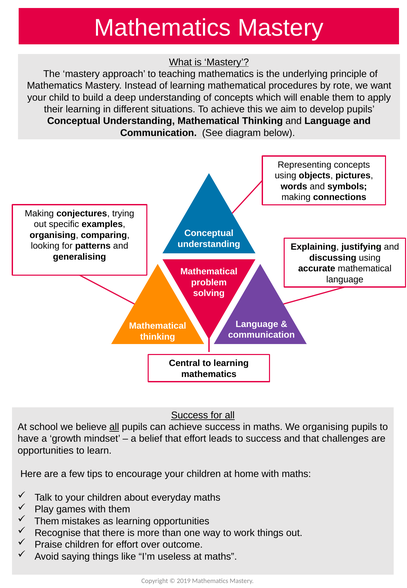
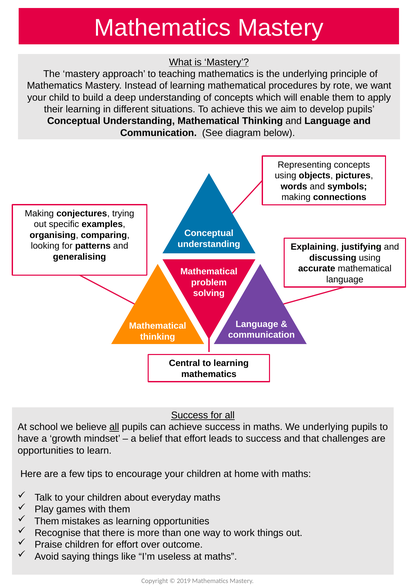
We organising: organising -> underlying (326, 427)
